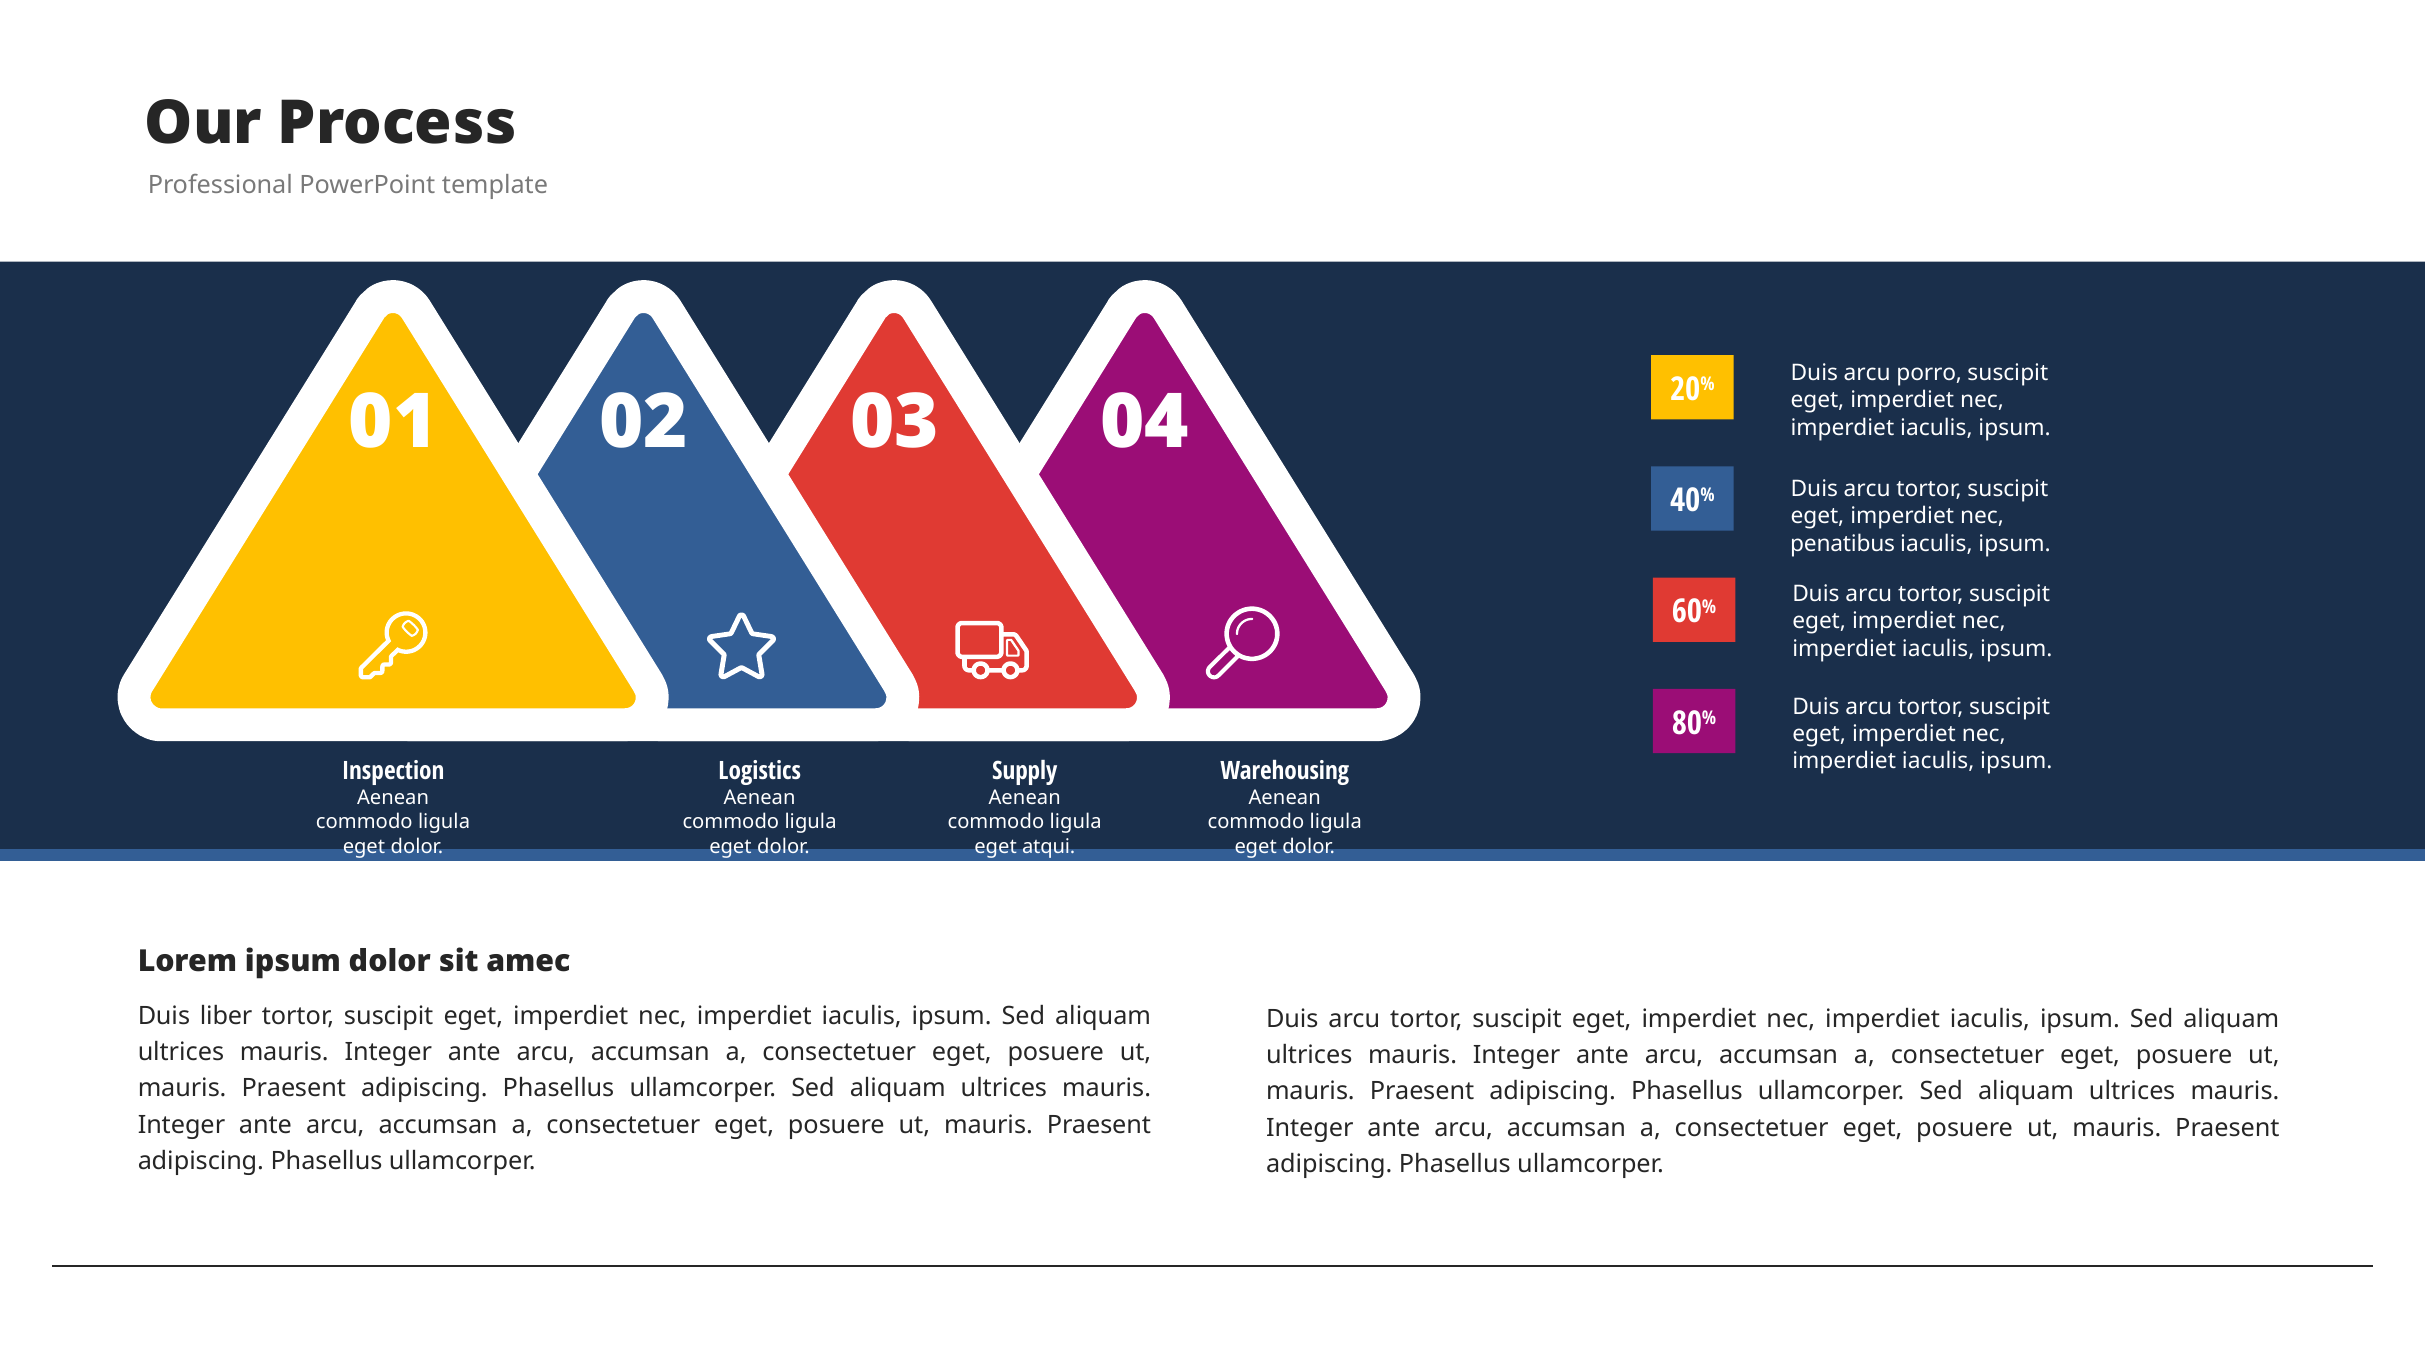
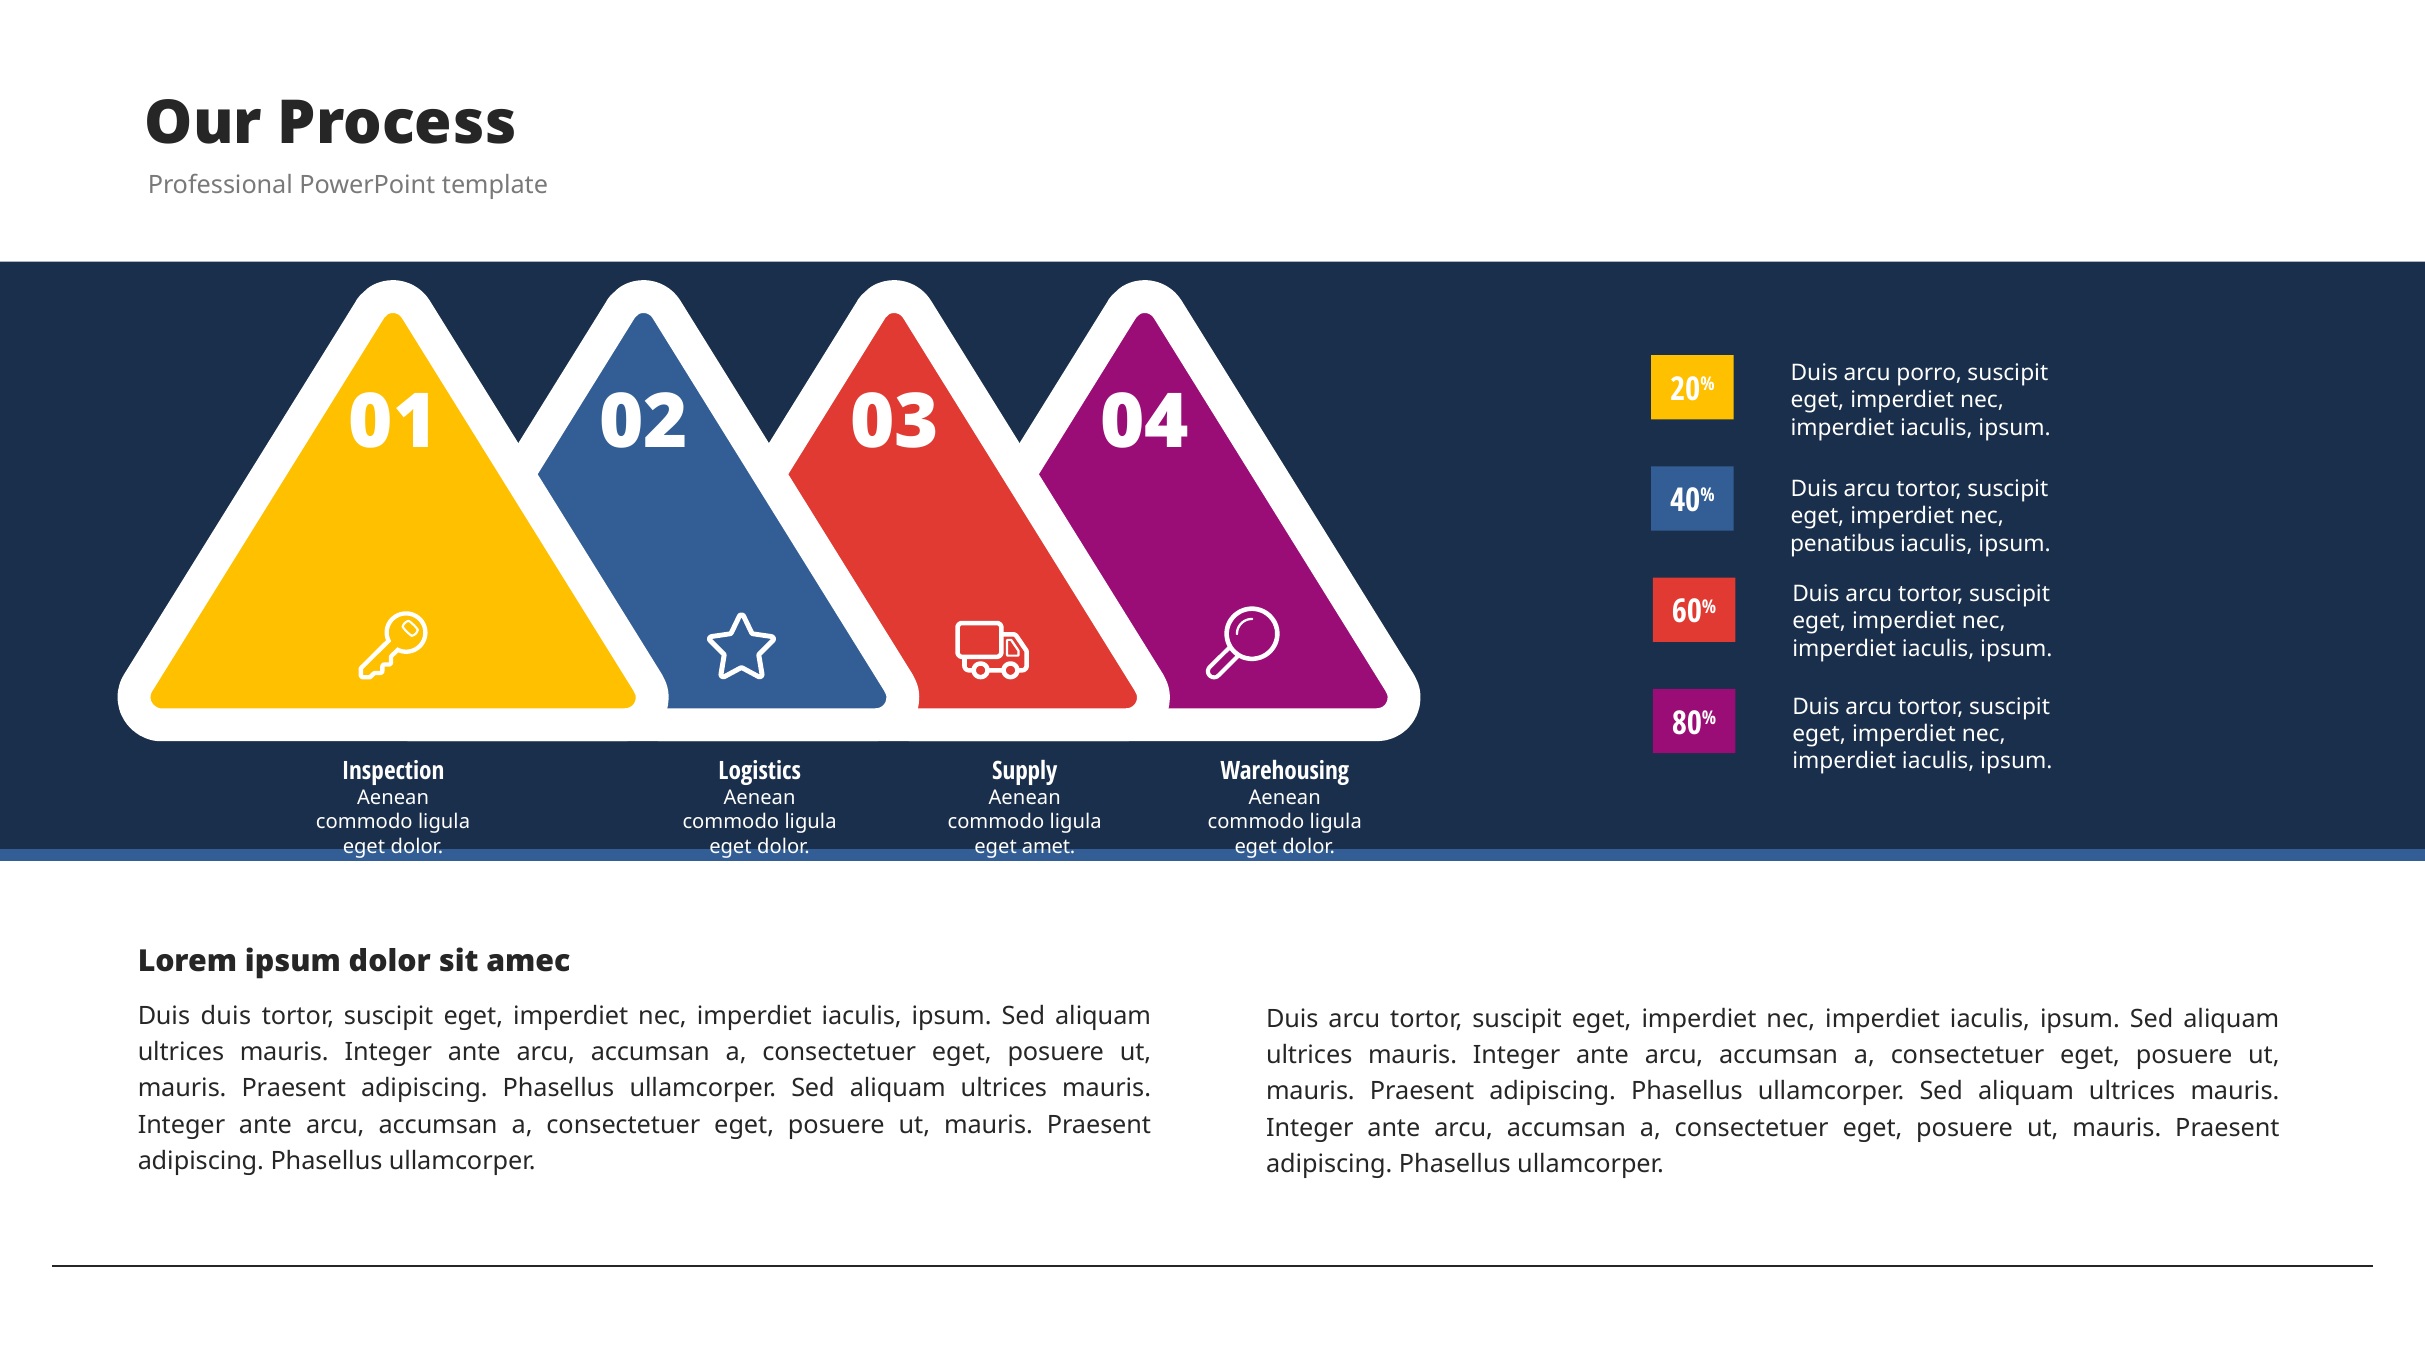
atqui: atqui -> amet (1049, 847)
Duis liber: liber -> duis (226, 1016)
